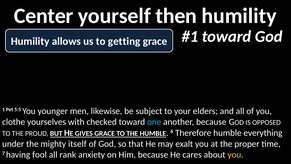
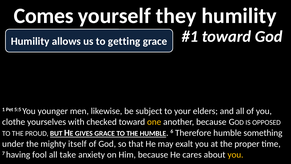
Center: Center -> Comes (44, 16)
then: then -> they (176, 16)
one colour: light blue -> yellow (154, 122)
everything: everything -> something (263, 133)
rank: rank -> take (68, 154)
